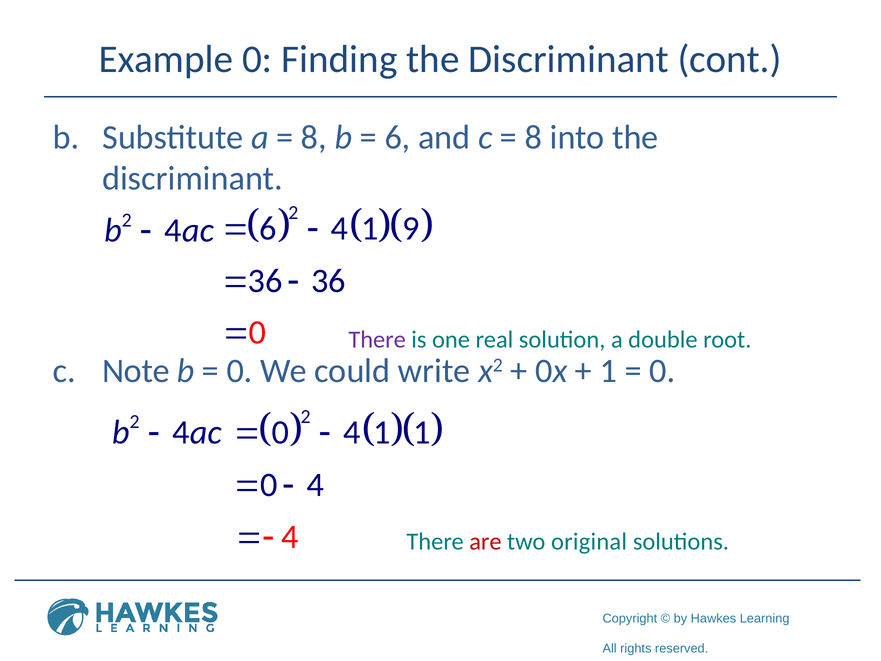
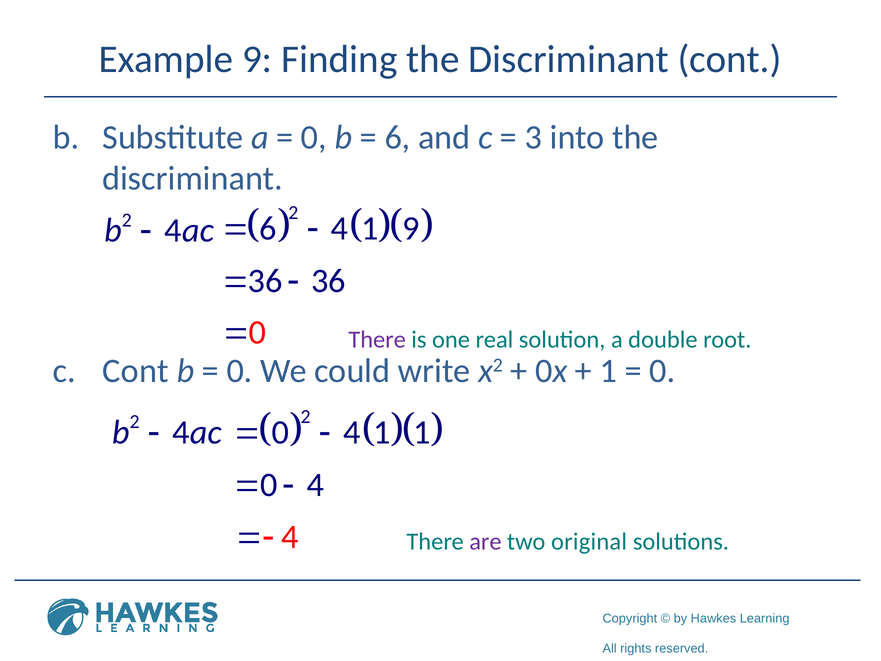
Example 0: 0 -> 9 (257, 59)
8: 8 -> 0 (314, 137)
8: 8 -> 3 (533, 137)
c Note: Note -> Cont (136, 371)
are colour: red -> purple (485, 541)
